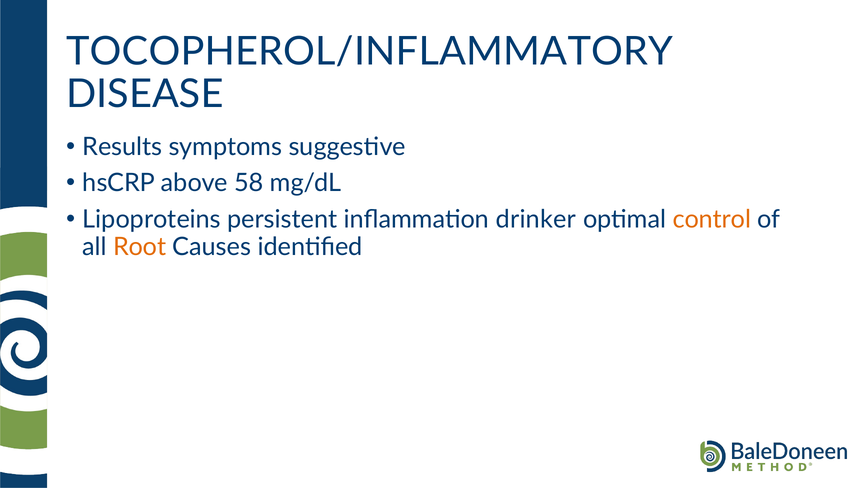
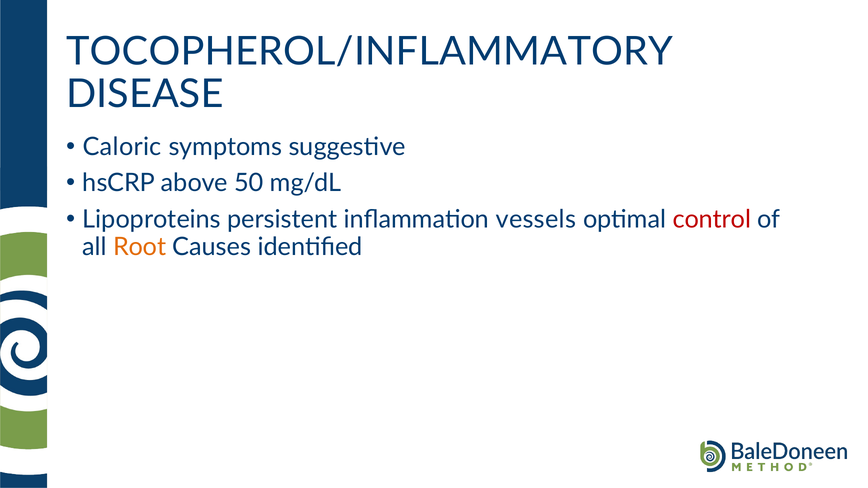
Results: Results -> Caloric (122, 147)
58: 58 -> 50 (249, 183)
drinker: drinker -> vessels (536, 220)
control colour: orange -> red (712, 220)
